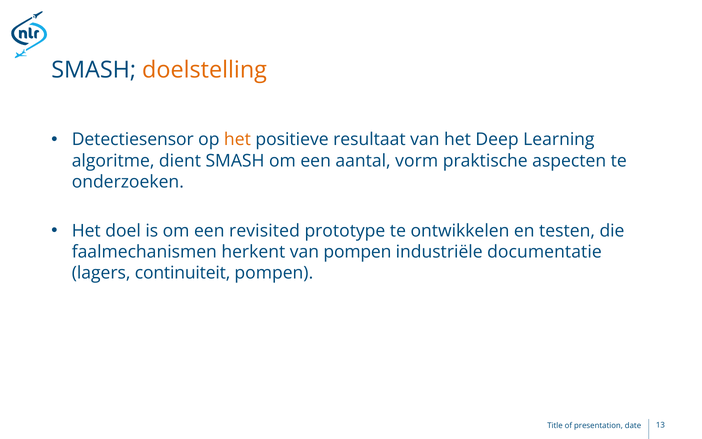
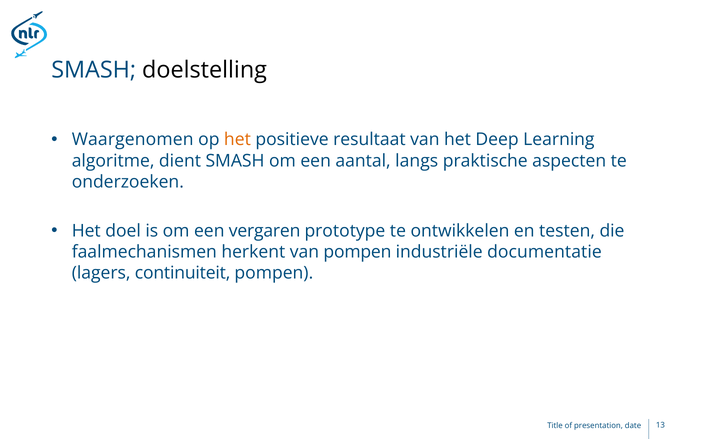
doelstelling colour: orange -> black (205, 70)
Detectiesensor: Detectiesensor -> Waargenomen (133, 140)
vorm: vorm -> langs (417, 161)
revisited: revisited -> vergaren (265, 231)
